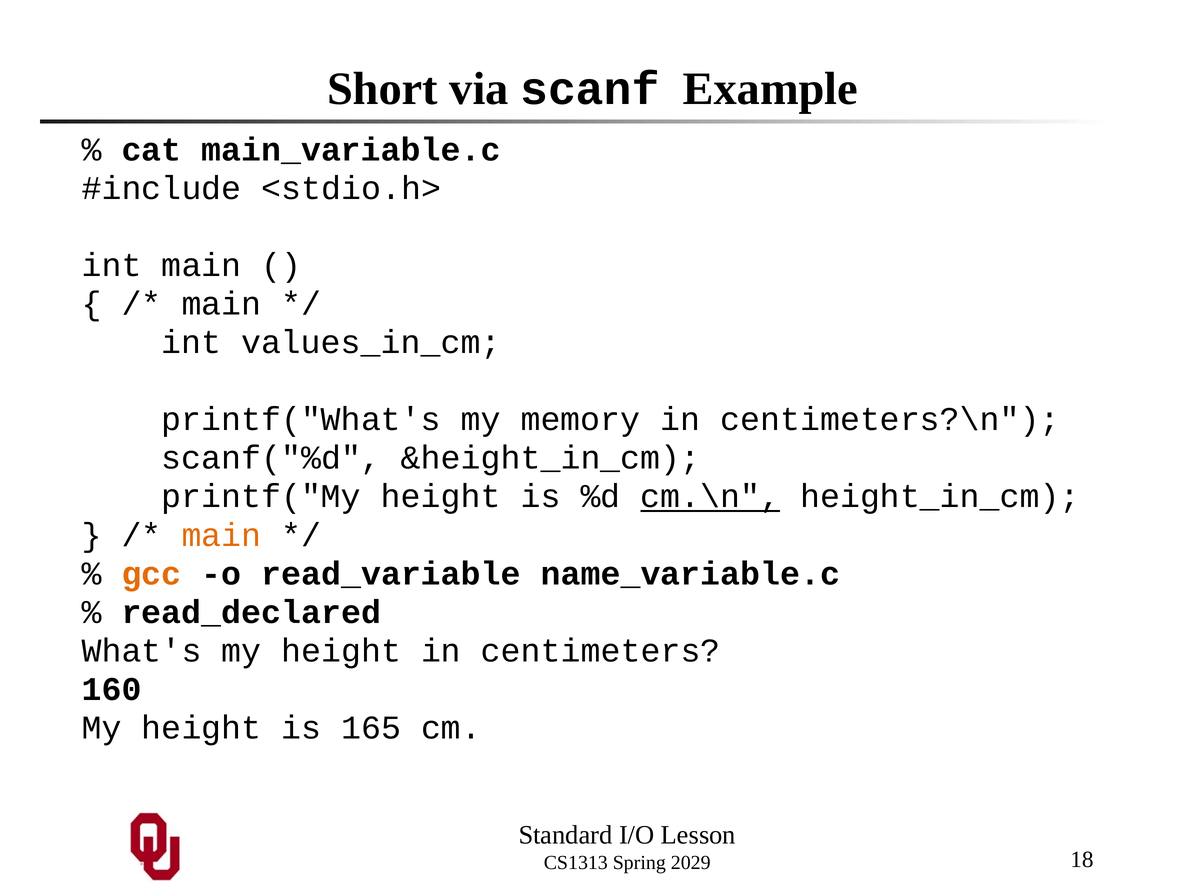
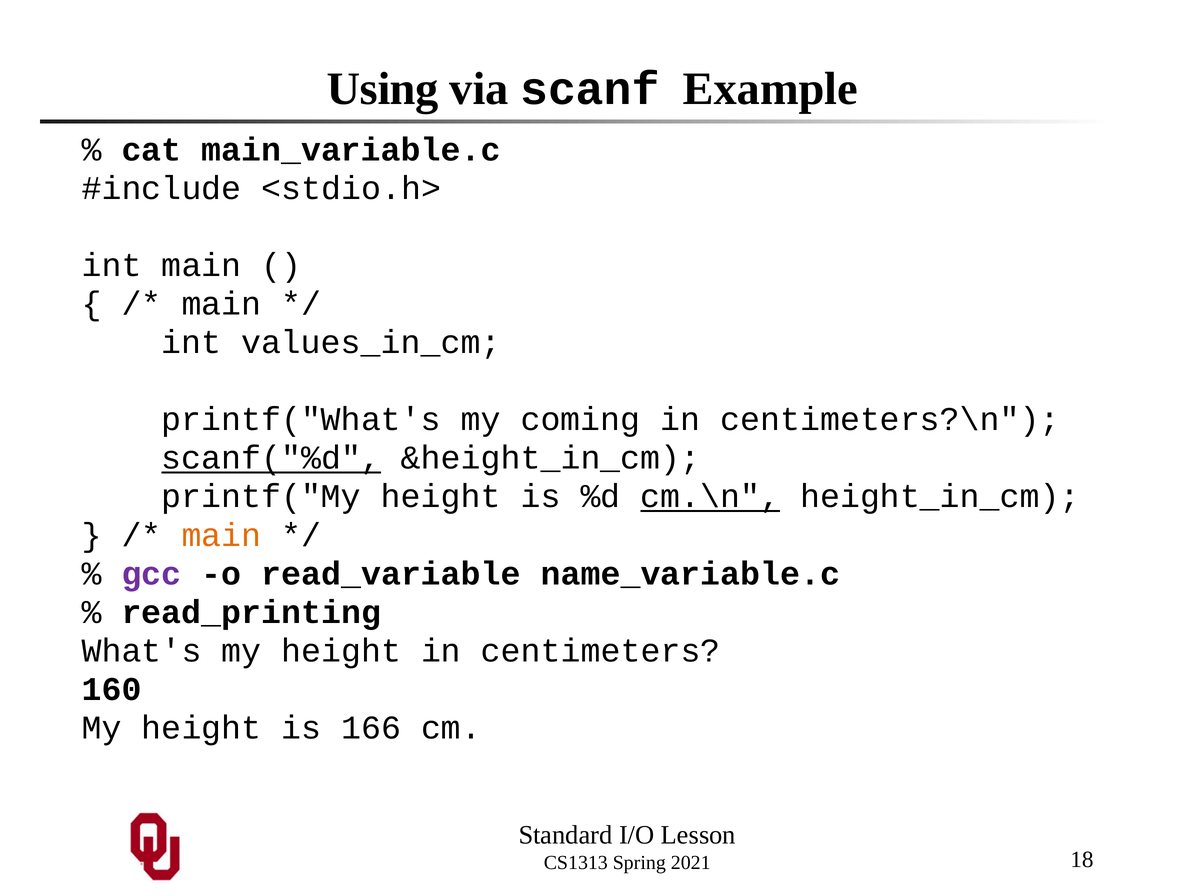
Short: Short -> Using (383, 89)
memory: memory -> coming (580, 420)
scanf("%d underline: none -> present (271, 458)
gcc colour: orange -> purple (151, 574)
read_declared: read_declared -> read_printing (251, 612)
165: 165 -> 166 (371, 728)
2029: 2029 -> 2021 (691, 863)
